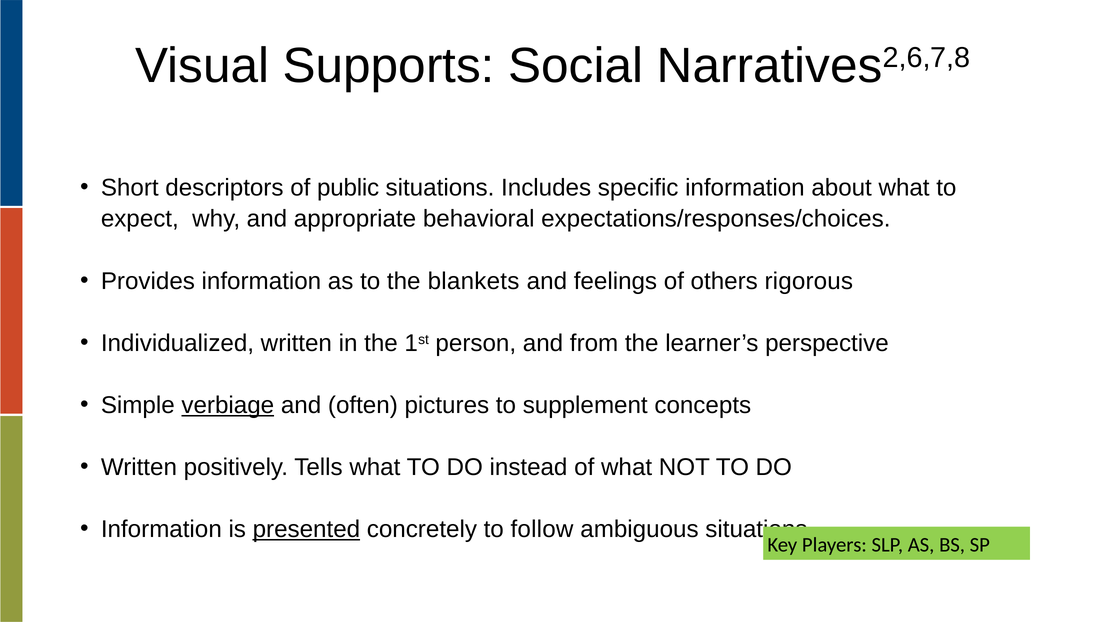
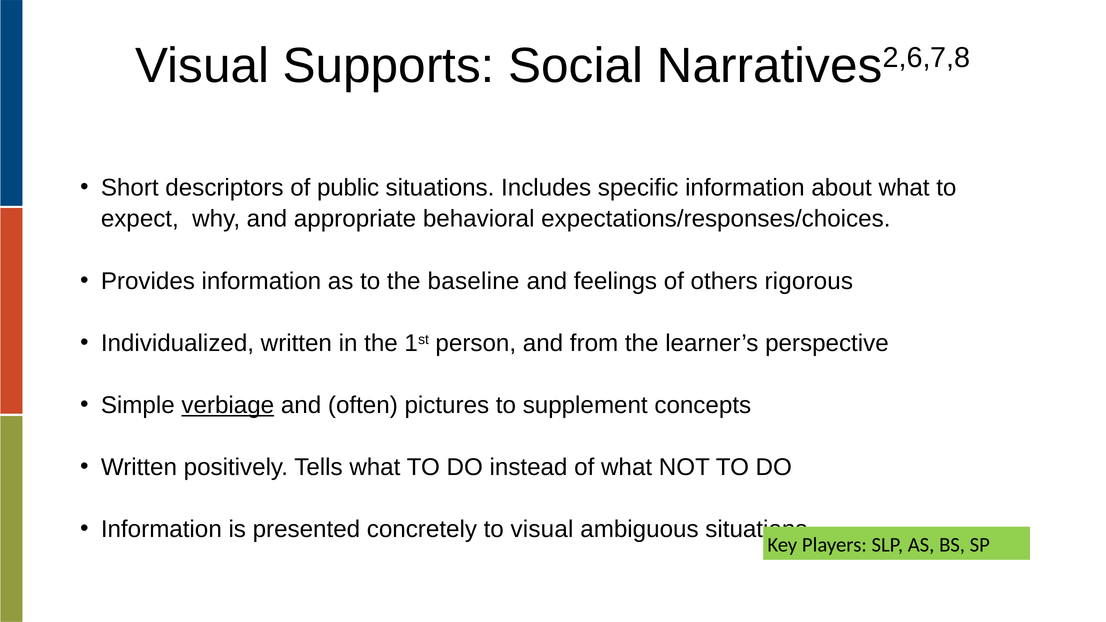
blankets: blankets -> baseline (474, 281)
presented underline: present -> none (306, 530)
to follow: follow -> visual (542, 530)
